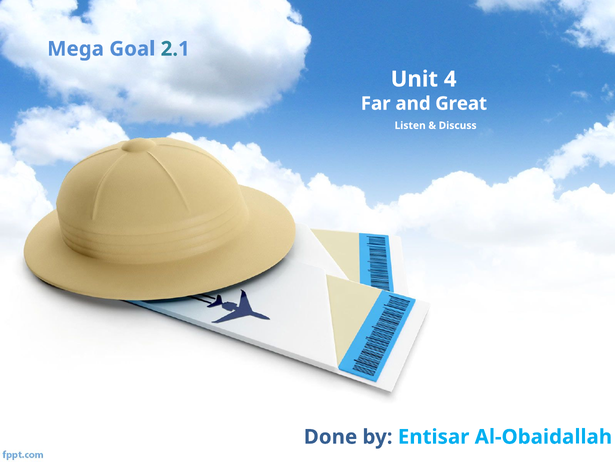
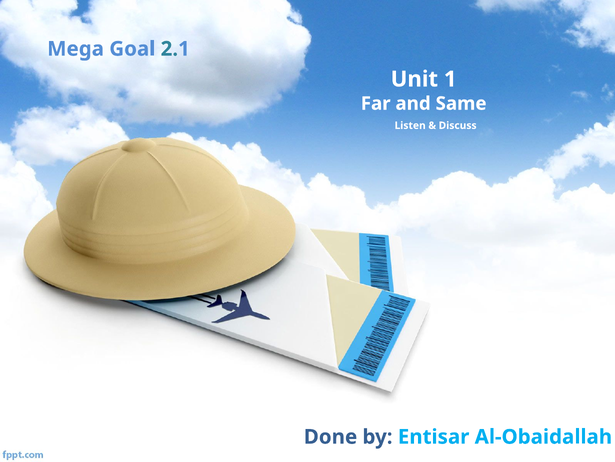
4: 4 -> 1 (450, 79)
Great: Great -> Same (461, 103)
